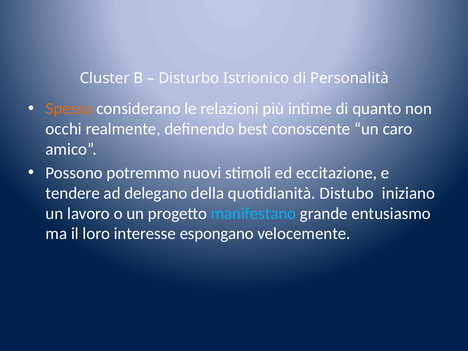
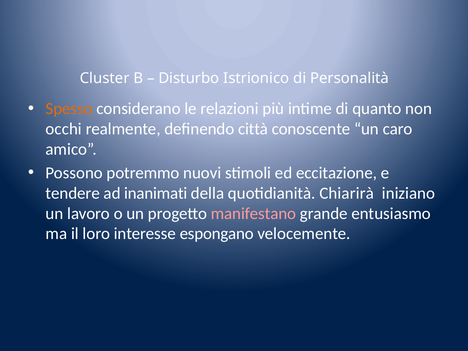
best: best -> città (253, 129)
delegano: delegano -> inanimati (156, 193)
Distubo: Distubo -> Chiarirà (347, 193)
manifestano colour: light blue -> pink (254, 213)
